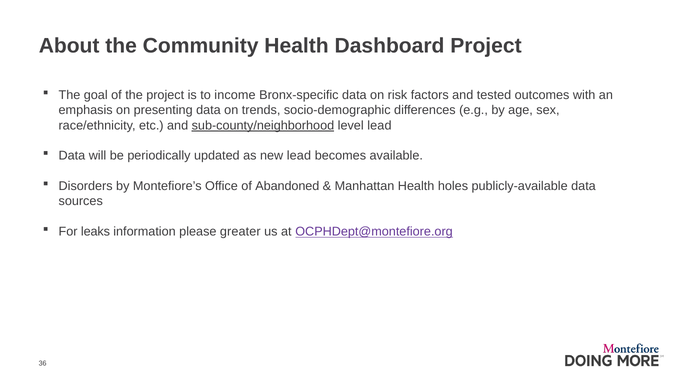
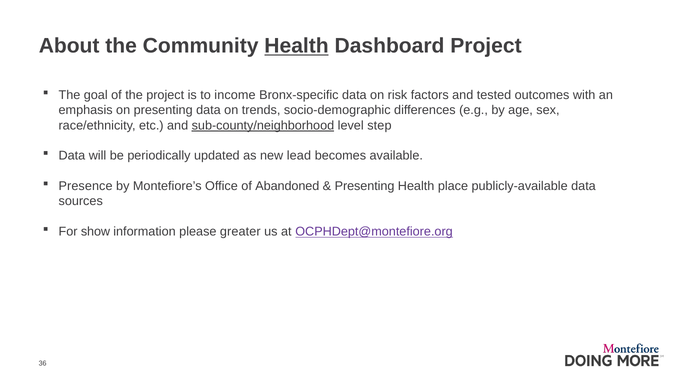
Health underline: none -> present (297, 46)
level lead: lead -> step (379, 126)
Disorders: Disorders -> Presence (86, 186)
Manhattan: Manhattan -> Presenting (365, 186)
holes: holes -> place (453, 186)
leaks: leaks -> show (95, 232)
